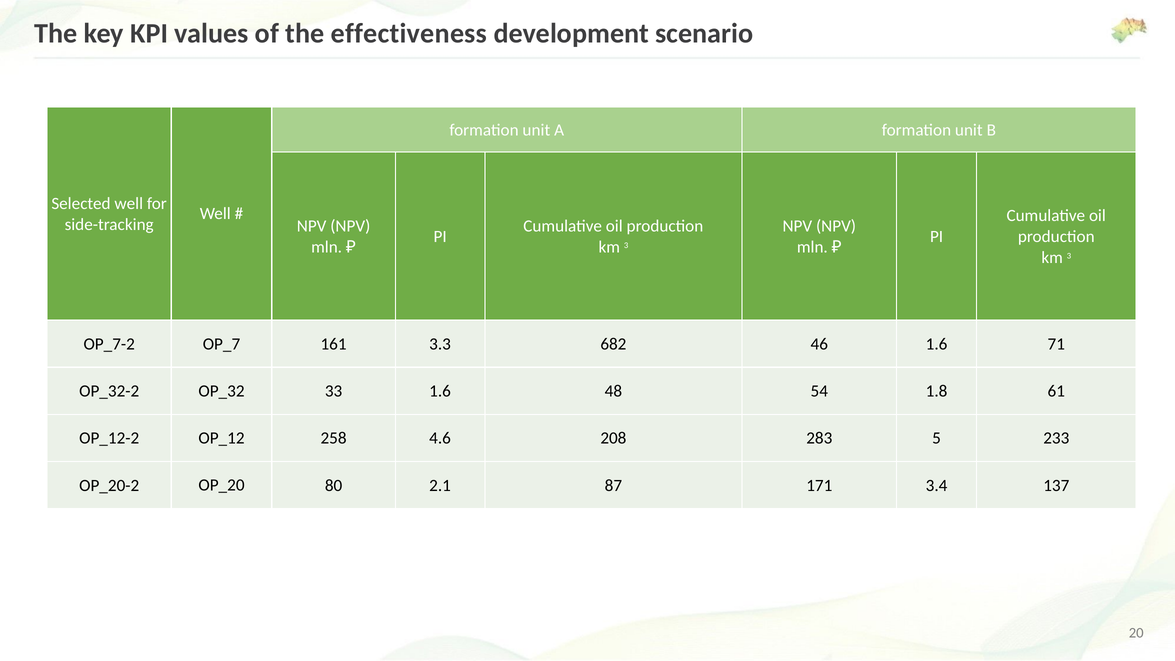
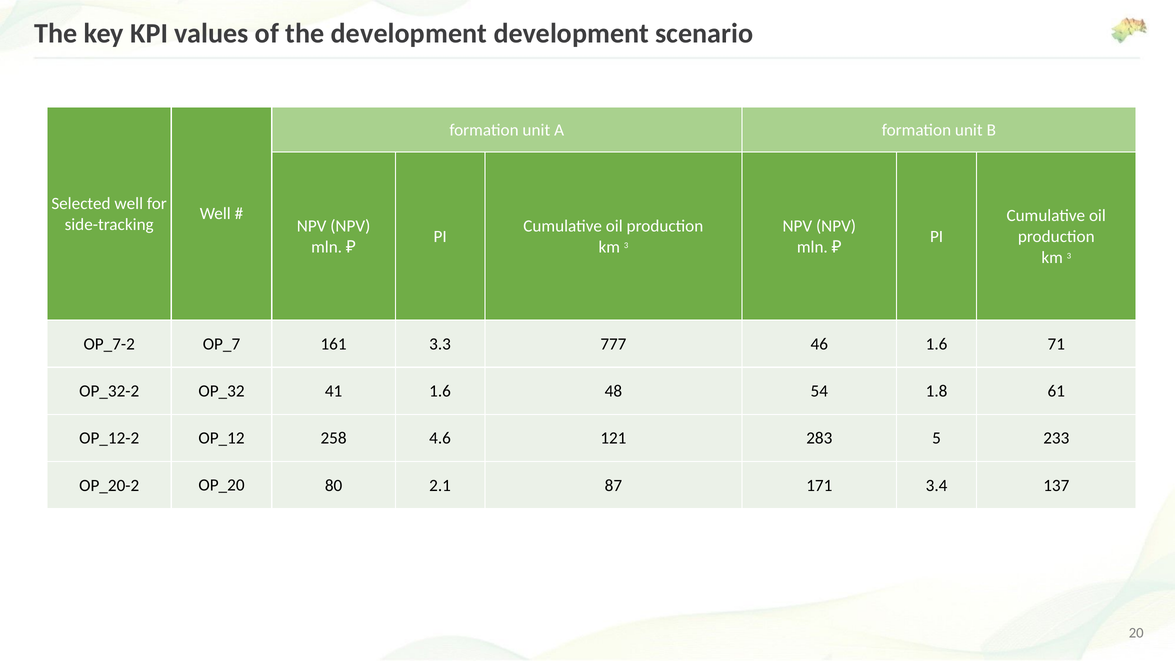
the effectiveness: effectiveness -> development (409, 33)
682: 682 -> 777 (613, 344)
33: 33 -> 41 (334, 391)
208: 208 -> 121 (613, 438)
